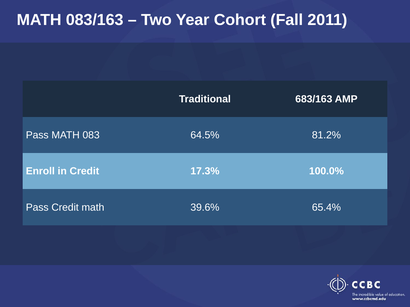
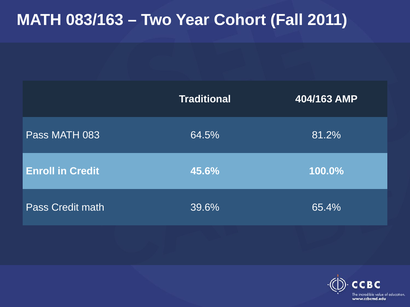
683/163: 683/163 -> 404/163 (314, 99)
17.3%: 17.3% -> 45.6% (205, 172)
